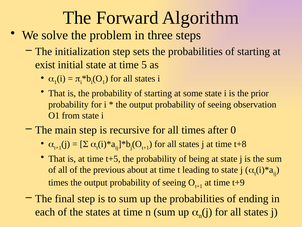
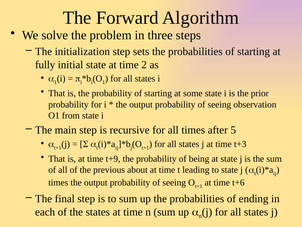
exist: exist -> fully (45, 65)
5: 5 -> 2 (144, 65)
0: 0 -> 5 (233, 130)
t+8: t+8 -> t+3 (240, 144)
t+5: t+5 -> t+9 (113, 158)
t+9: t+9 -> t+6 (238, 182)
